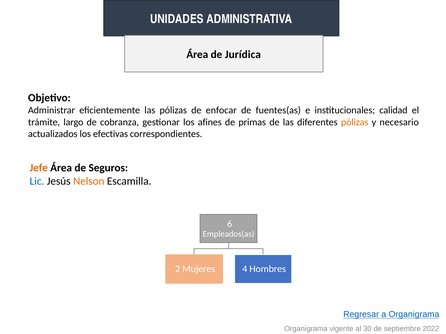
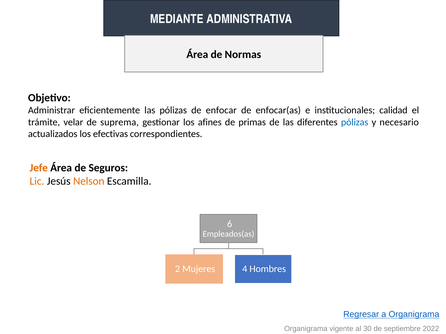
UNIDADES: UNIDADES -> MEDIANTE (177, 19)
Jurídica: Jurídica -> Normas (243, 55)
fuentes(as: fuentes(as -> enfocar(as (278, 110)
largo: largo -> velar (73, 122)
cobranza: cobranza -> suprema (120, 122)
pólizas colour: orange -> blue (355, 122)
Lic colour: blue -> orange (37, 181)
